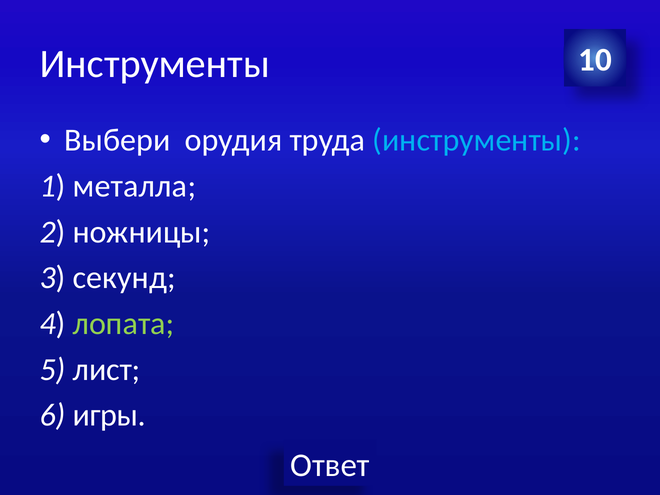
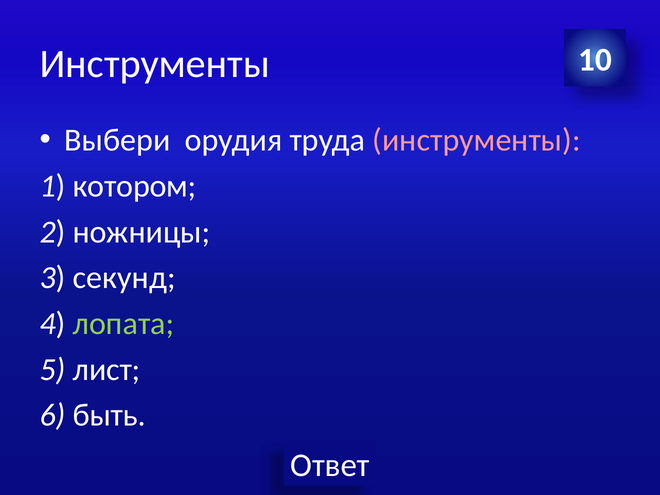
инструменты colour: light blue -> pink (477, 140)
металла: металла -> котором (135, 186)
игры: игры -> быть (109, 415)
